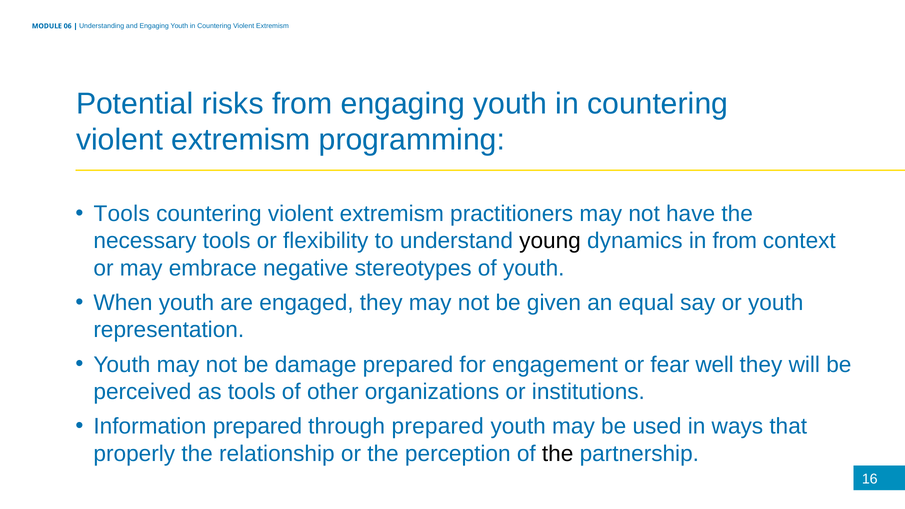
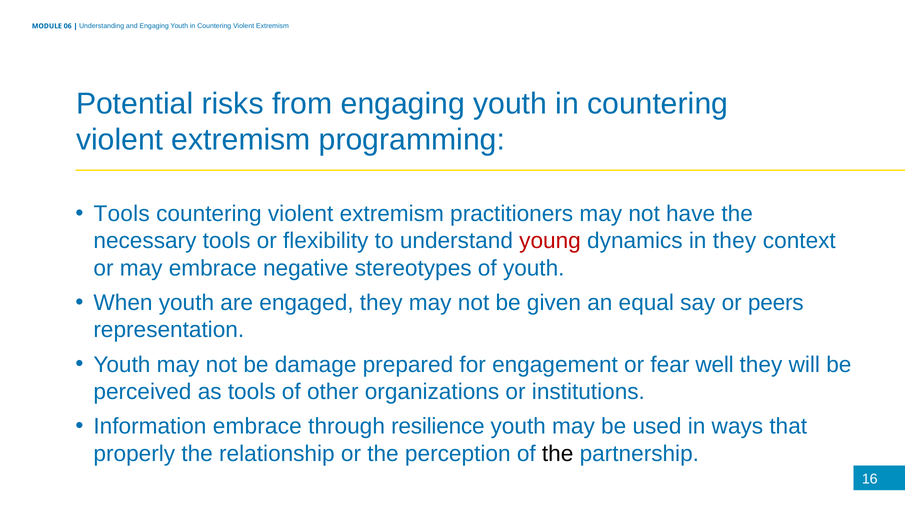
young colour: black -> red (550, 241)
in from: from -> they (735, 241)
or youth: youth -> peers (776, 303)
Information prepared: prepared -> embrace (257, 427)
through prepared: prepared -> resilience (438, 427)
